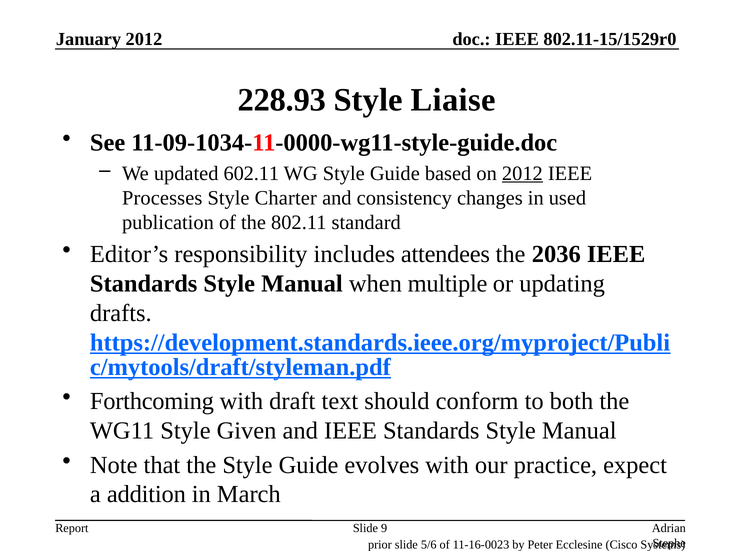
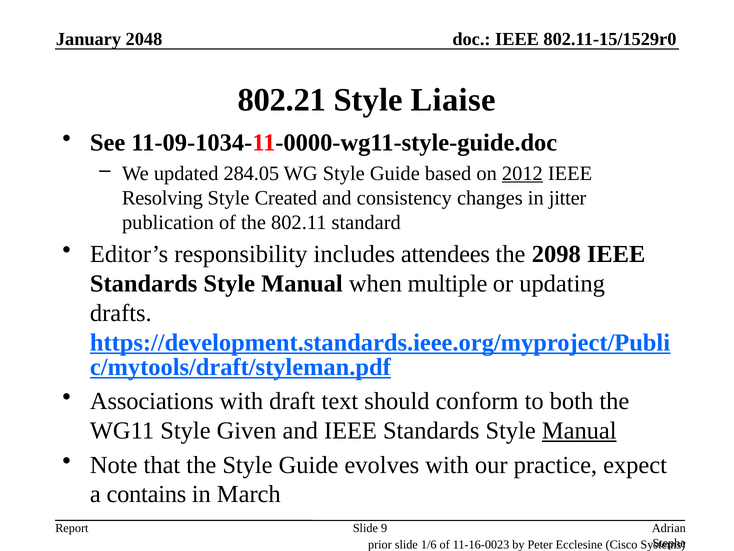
January 2012: 2012 -> 2048 (144, 39)
228.93: 228.93 -> 802.21 (282, 100)
602.11: 602.11 -> 284.05 (251, 173)
Processes: Processes -> Resolving (162, 198)
Charter: Charter -> Created (286, 198)
used: used -> jitter (568, 198)
2036: 2036 -> 2098 (556, 254)
Forthcoming: Forthcoming -> Associations (152, 401)
Manual underline: none -> present (579, 430)
addition: addition -> contains (146, 494)
5/6: 5/6 -> 1/6 (429, 544)
